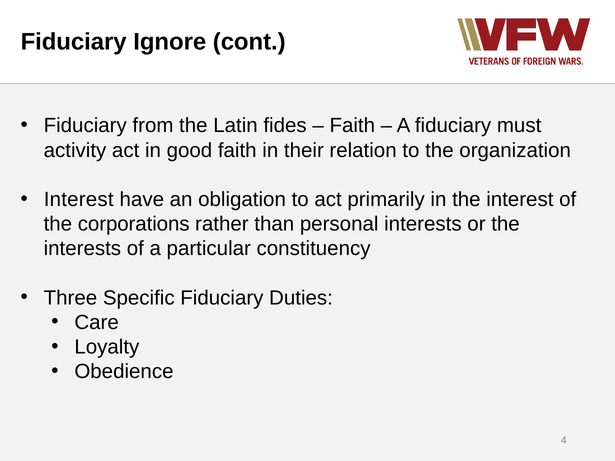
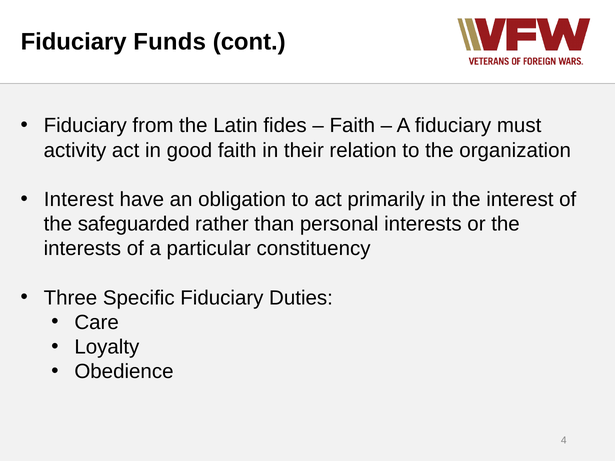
Ignore: Ignore -> Funds (170, 42)
corporations: corporations -> safeguarded (134, 224)
